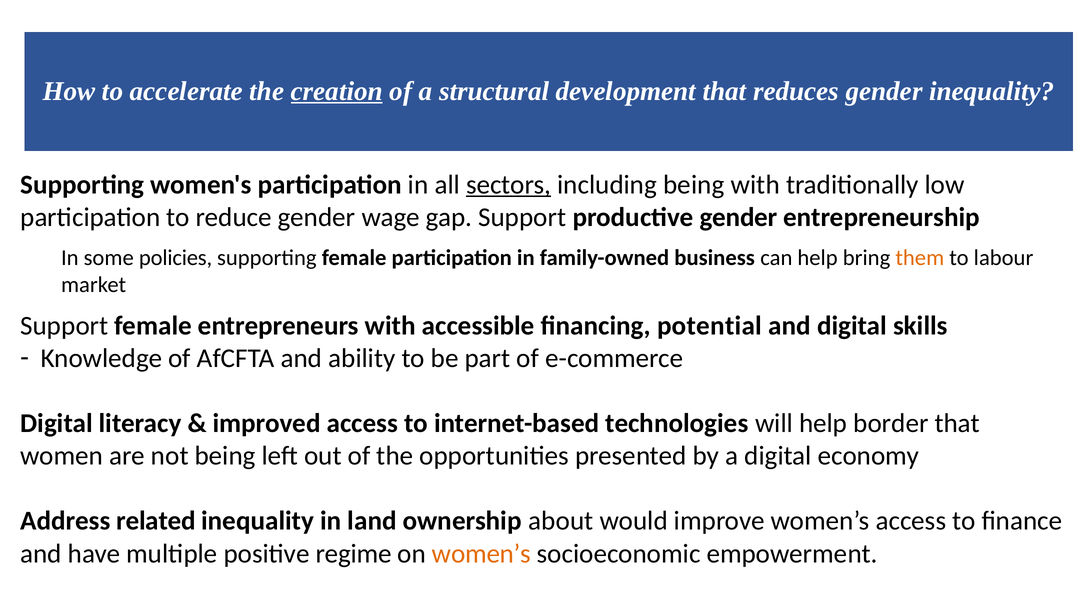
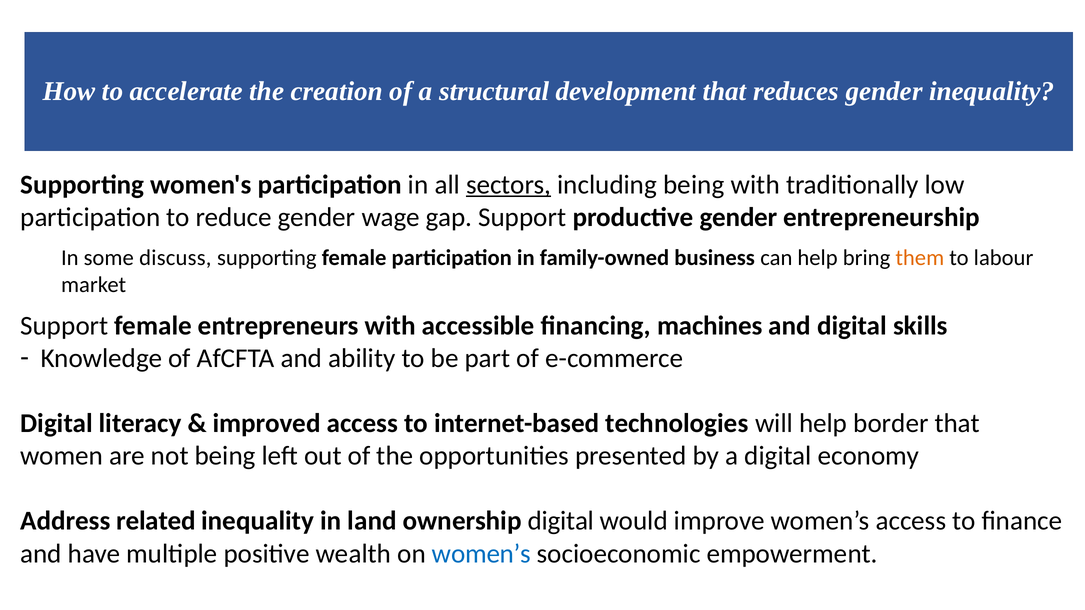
creation underline: present -> none (337, 91)
policies: policies -> discuss (175, 258)
potential: potential -> machines (710, 326)
ownership about: about -> digital (561, 521)
regime: regime -> wealth (353, 554)
women’s colour: orange -> blue (481, 554)
